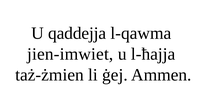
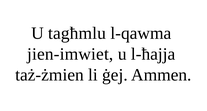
qaddejja: qaddejja -> tagħmlu (77, 33)
